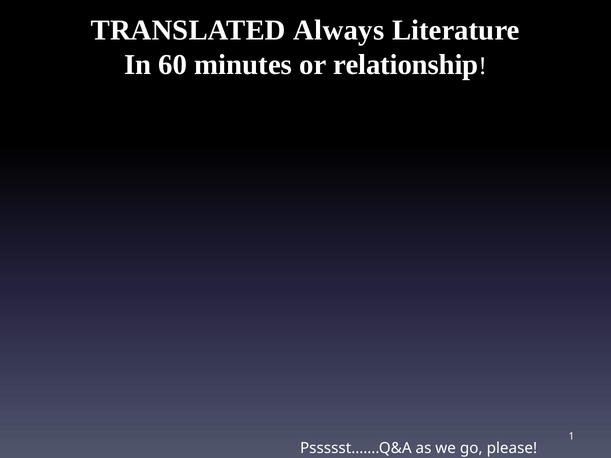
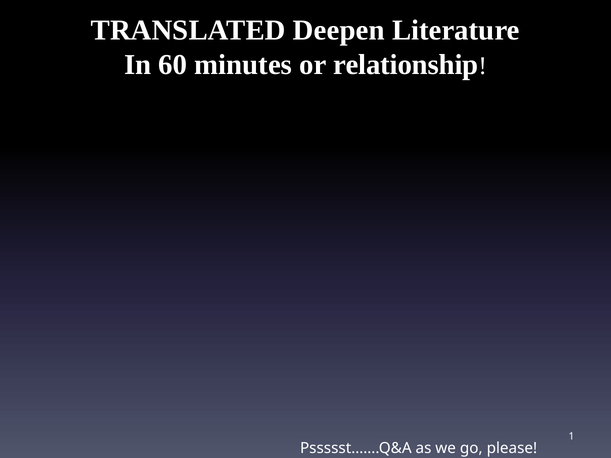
Always: Always -> Deepen (339, 30)
